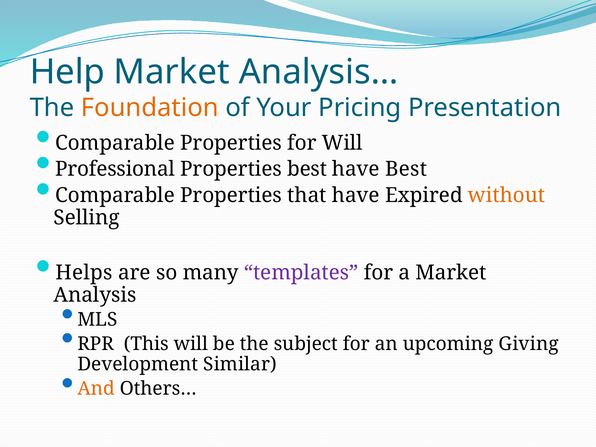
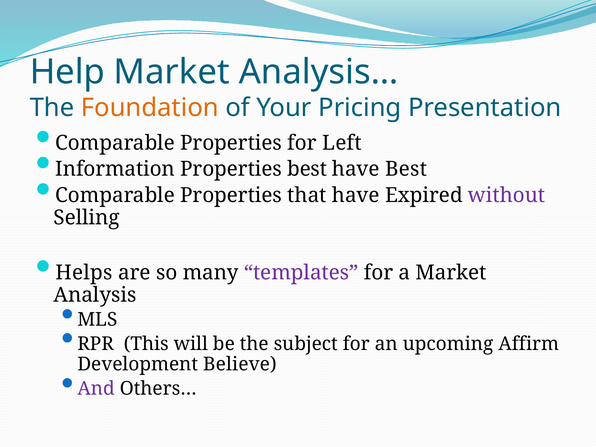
for Will: Will -> Left (342, 143)
Professional: Professional -> Information (115, 169)
without colour: orange -> purple (507, 195)
Giving: Giving -> Affirm (529, 344)
Similar: Similar -> Believe (240, 364)
And colour: orange -> purple (96, 388)
